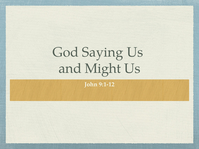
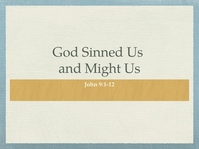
Saying: Saying -> Sinned (103, 52)
